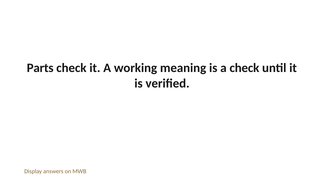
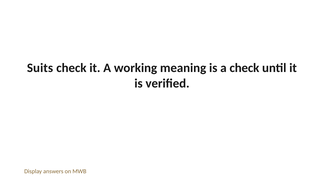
Parts: Parts -> Suits (40, 68)
